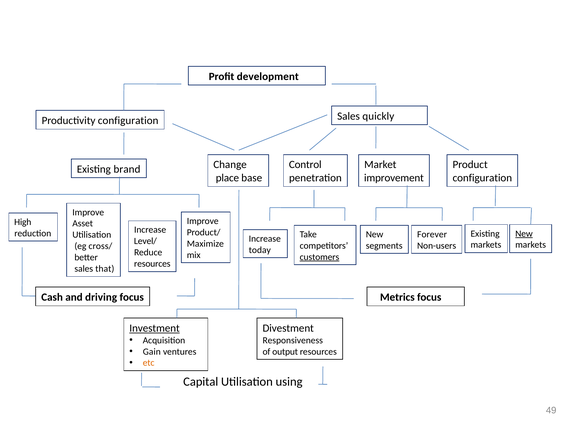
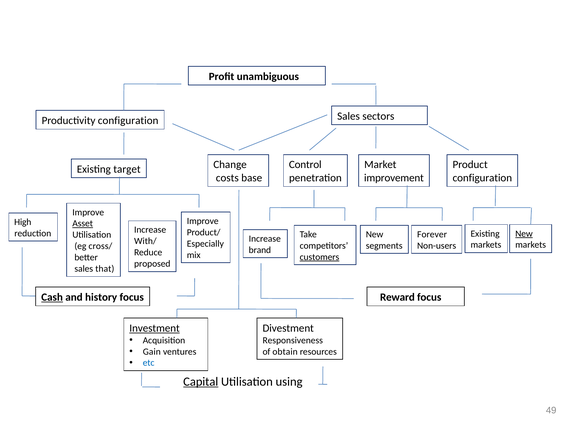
development: development -> unambiguous (268, 76)
quickly: quickly -> sectors (378, 116)
brand: brand -> target (127, 169)
place: place -> costs (227, 178)
Asset underline: none -> present (83, 224)
Level/: Level/ -> With/ (145, 241)
Maximize: Maximize -> Especially (205, 244)
today: today -> brand (260, 250)
resources: resources -> proposed (152, 264)
Cash underline: none -> present (52, 298)
driving: driving -> history (101, 298)
Metrics: Metrics -> Reward (397, 298)
output: output -> obtain (285, 352)
etc colour: orange -> blue (149, 363)
Capital underline: none -> present (201, 382)
